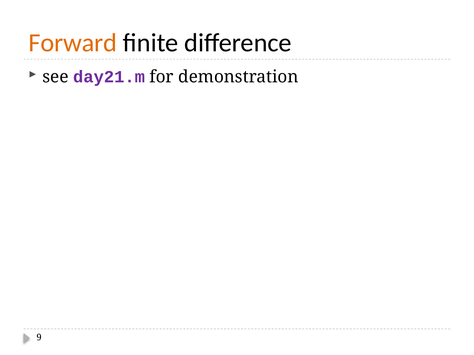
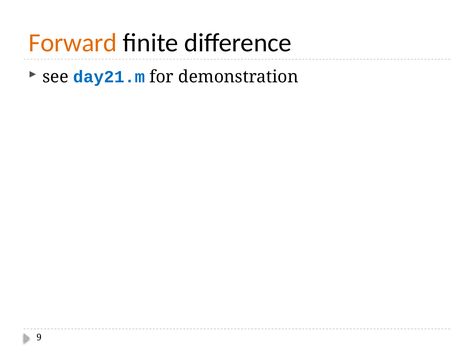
day21.m colour: purple -> blue (109, 77)
